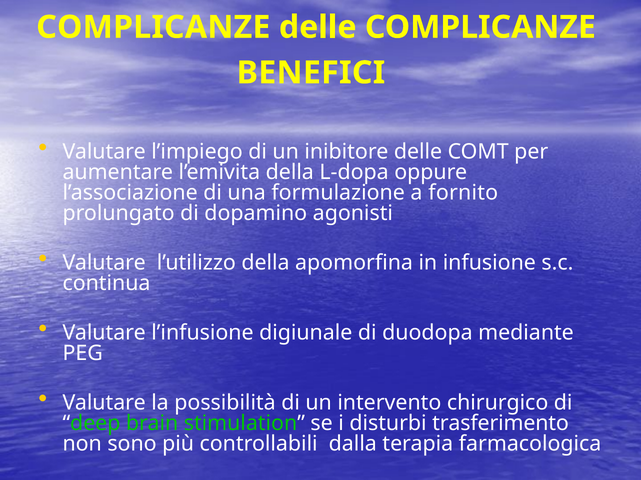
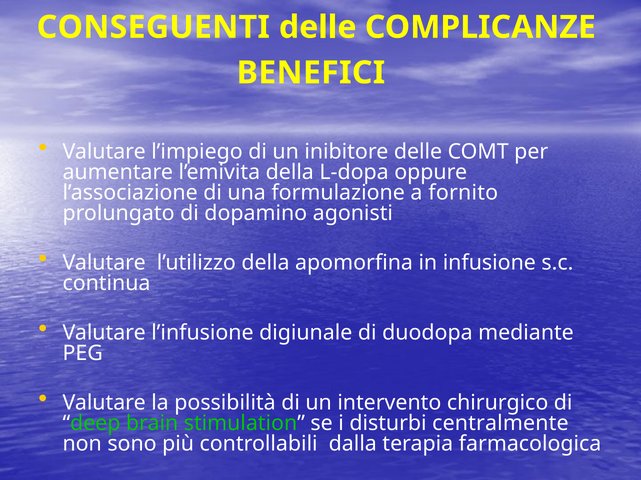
COMPLICANZE: COMPLICANZE -> CONSEGUENTI (153, 27)
trasferimento: trasferimento -> centralmente (500, 424)
